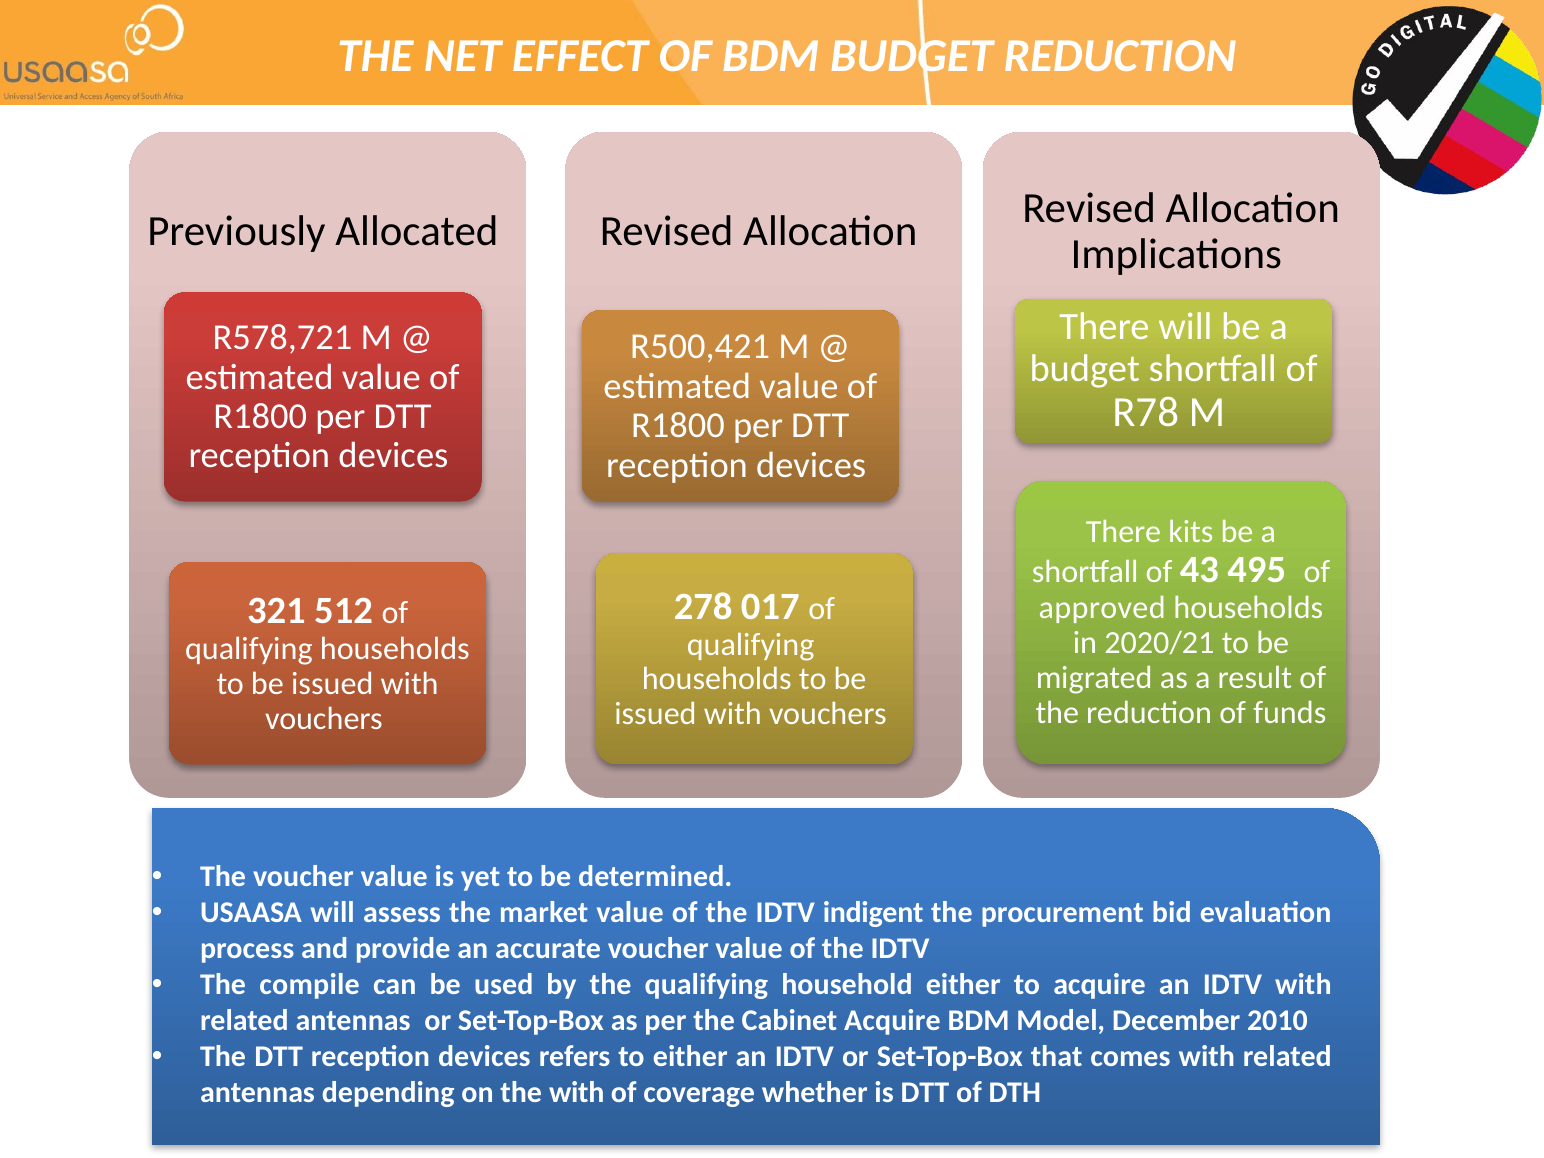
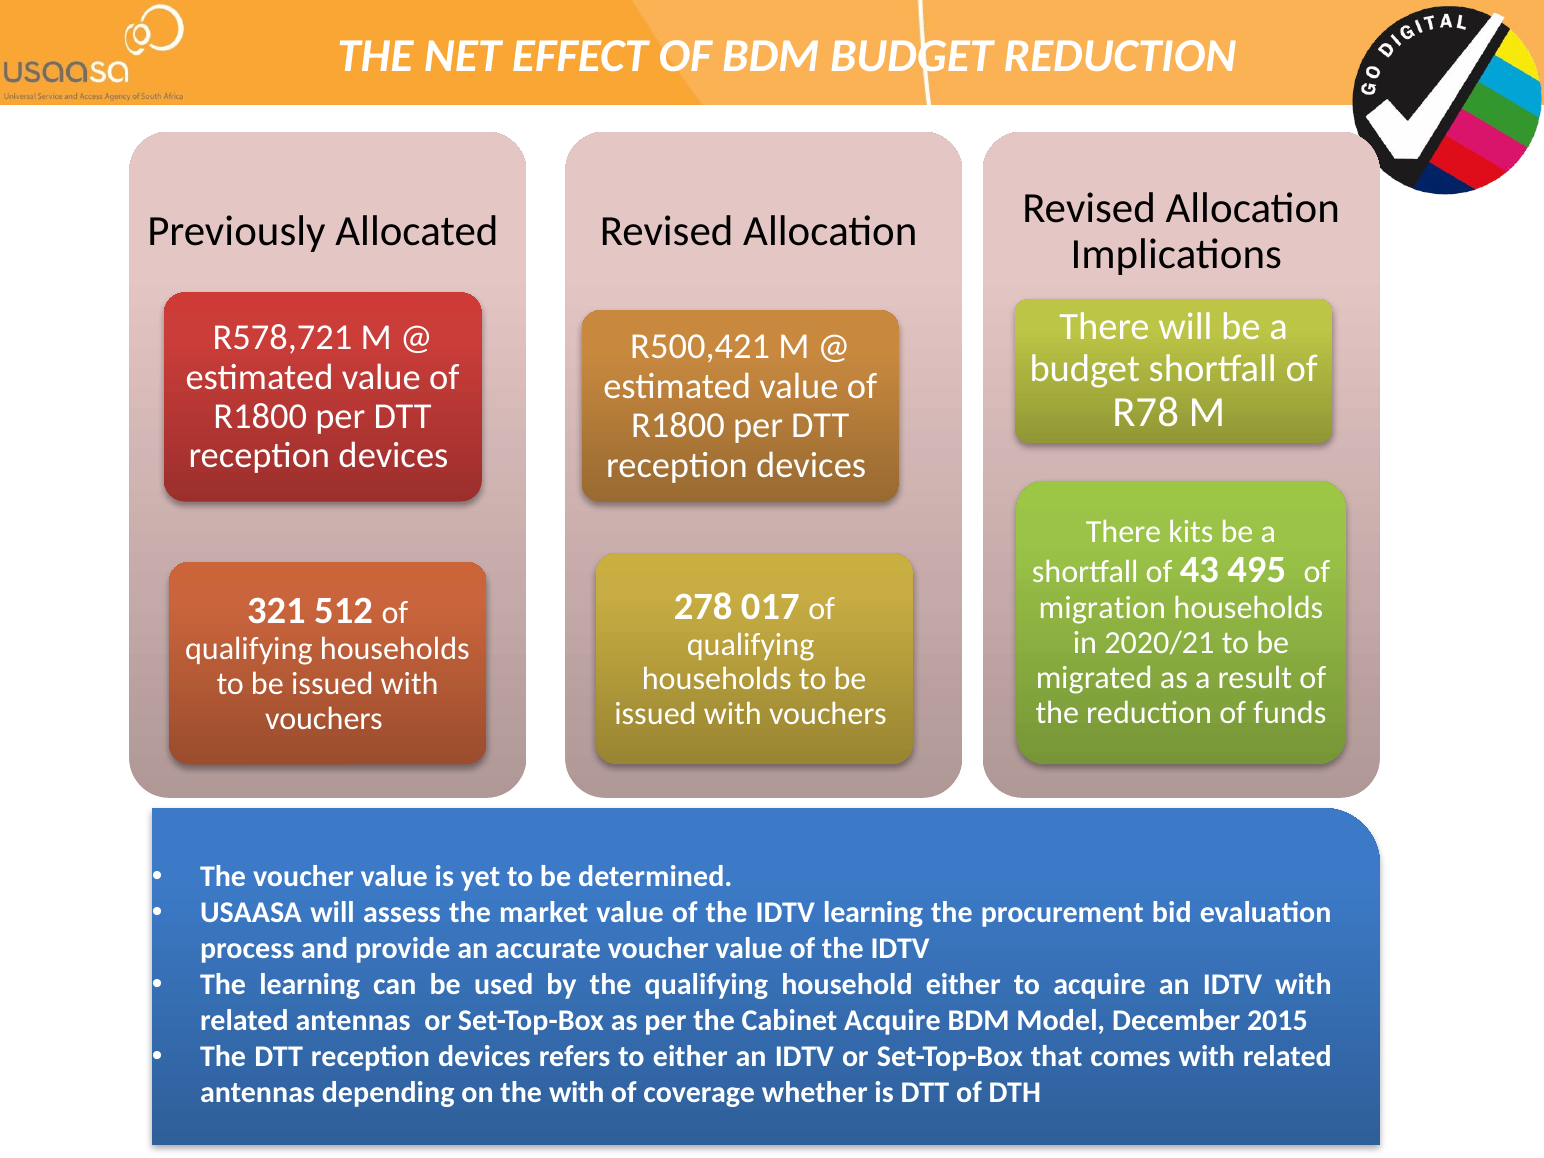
approved: approved -> migration (1102, 608)
IDTV indigent: indigent -> learning (873, 913)
The compile: compile -> learning (310, 985)
2010: 2010 -> 2015 (1277, 1021)
